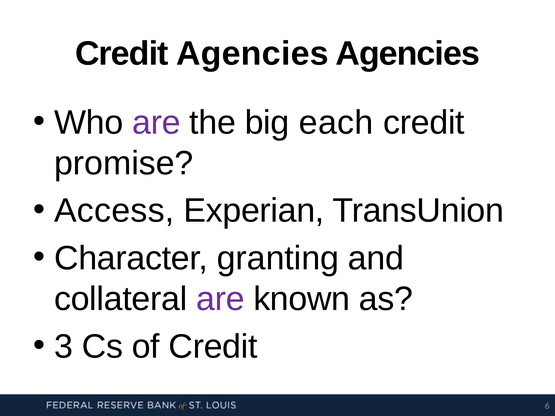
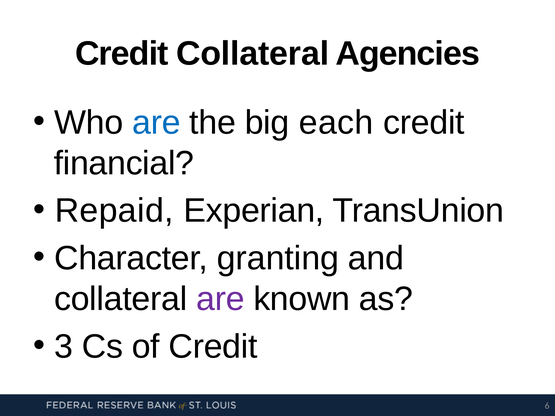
Credit Agencies: Agencies -> Collateral (253, 54)
are colour: purple -> blue (156, 123)
promise: promise -> financial (124, 163)
Access: Access -> Repaid (114, 211)
